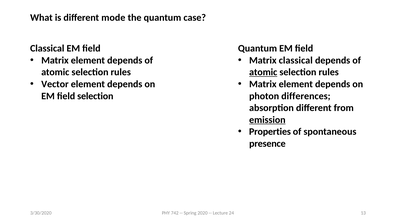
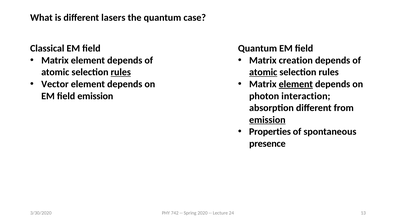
mode: mode -> lasers (113, 18)
Matrix classical: classical -> creation (296, 60)
rules underline: none -> present (121, 72)
element underline: none -> present (296, 84)
field selection: selection -> emission (95, 96)
differences: differences -> interaction (306, 96)
